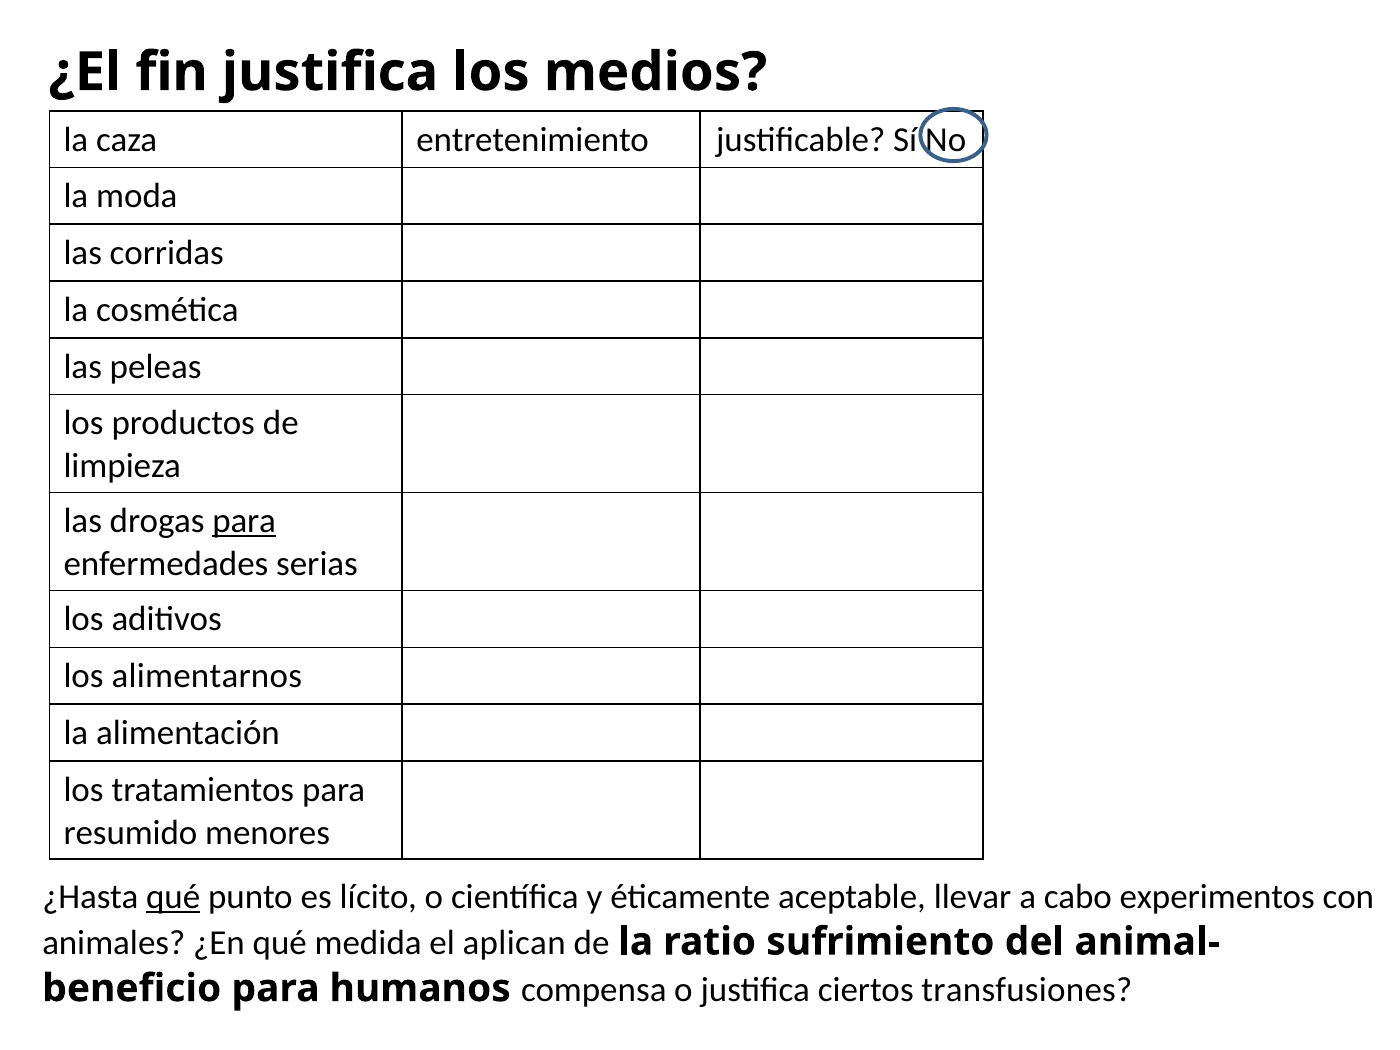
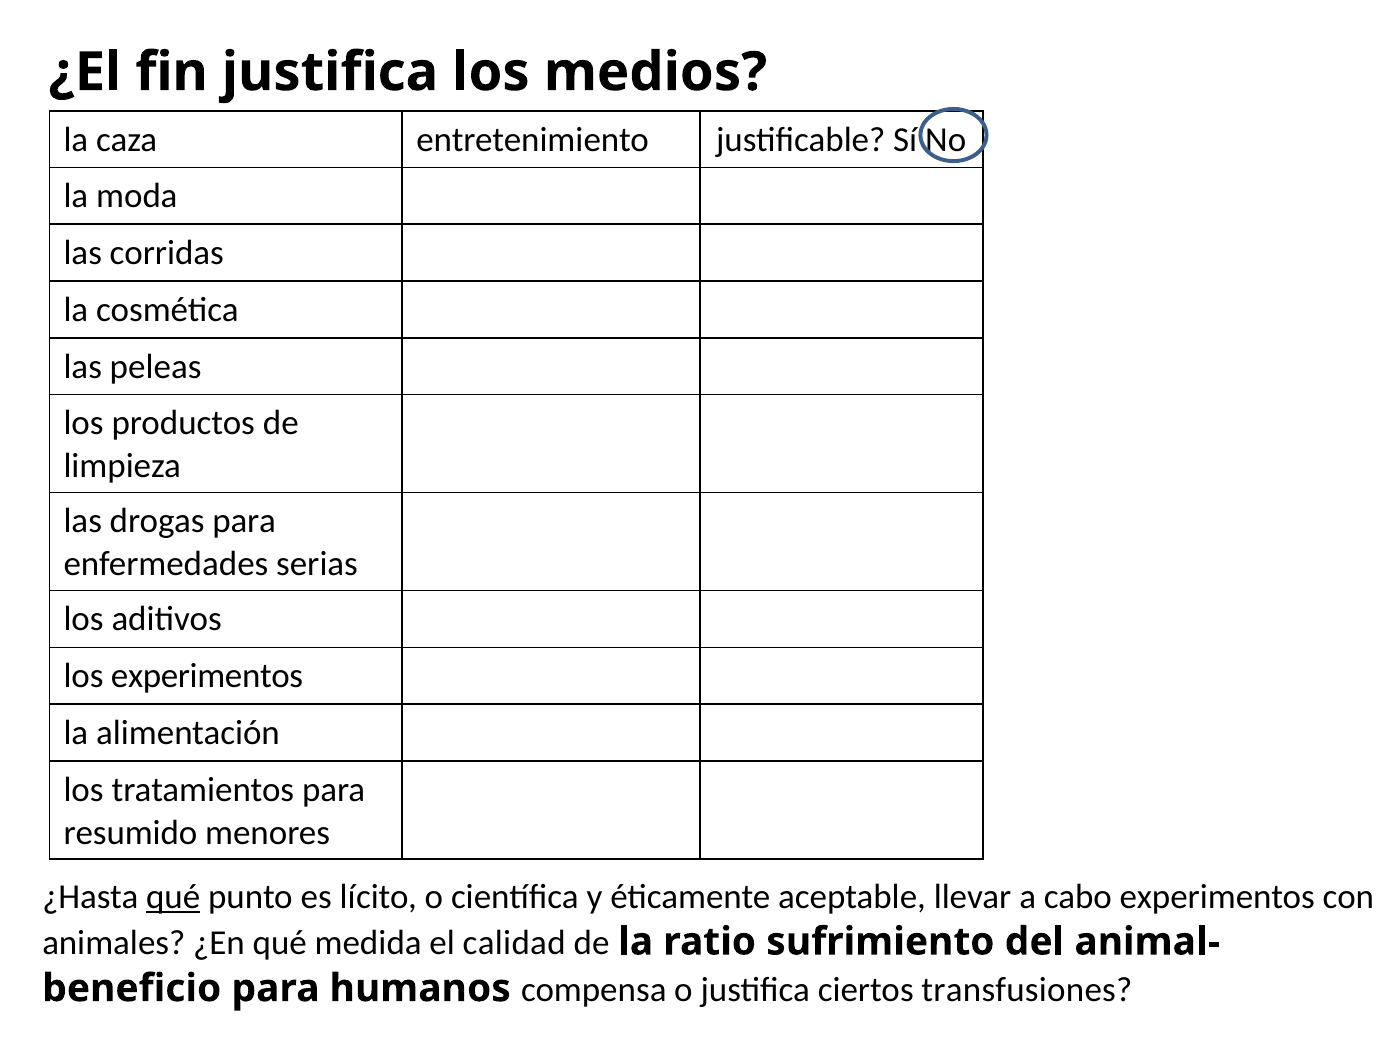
para underline: present -> none (244, 521)
los alimentarnos: alimentarnos -> experimentos (207, 676)
aplican: aplican -> calidad (514, 943)
